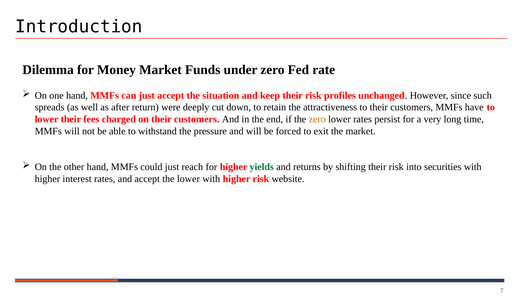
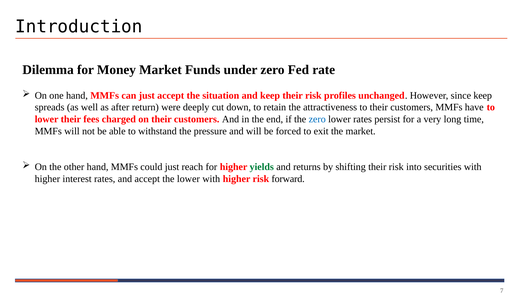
since such: such -> keep (483, 95)
zero colour: orange -> blue (317, 119)
website: website -> forward (288, 179)
